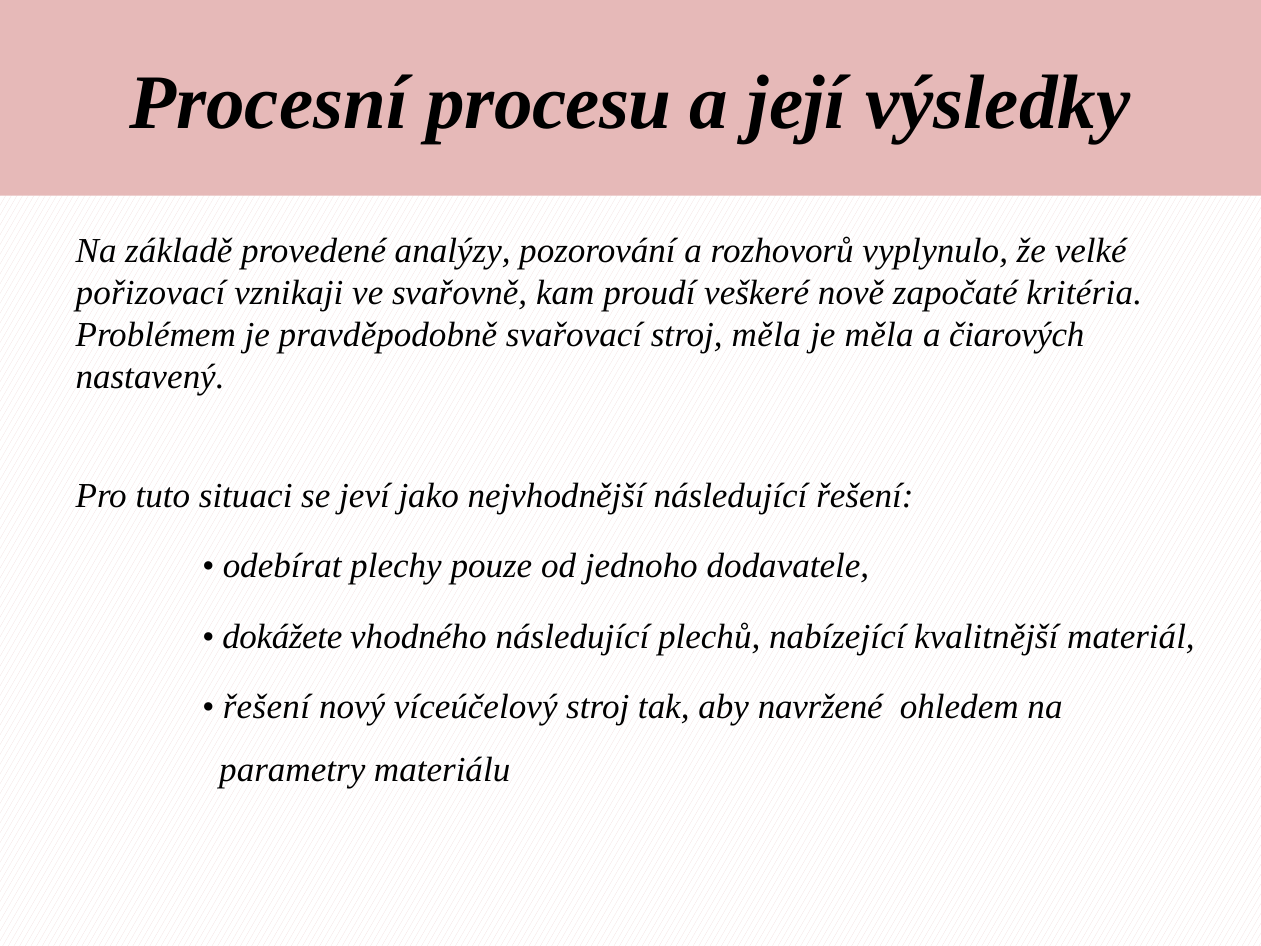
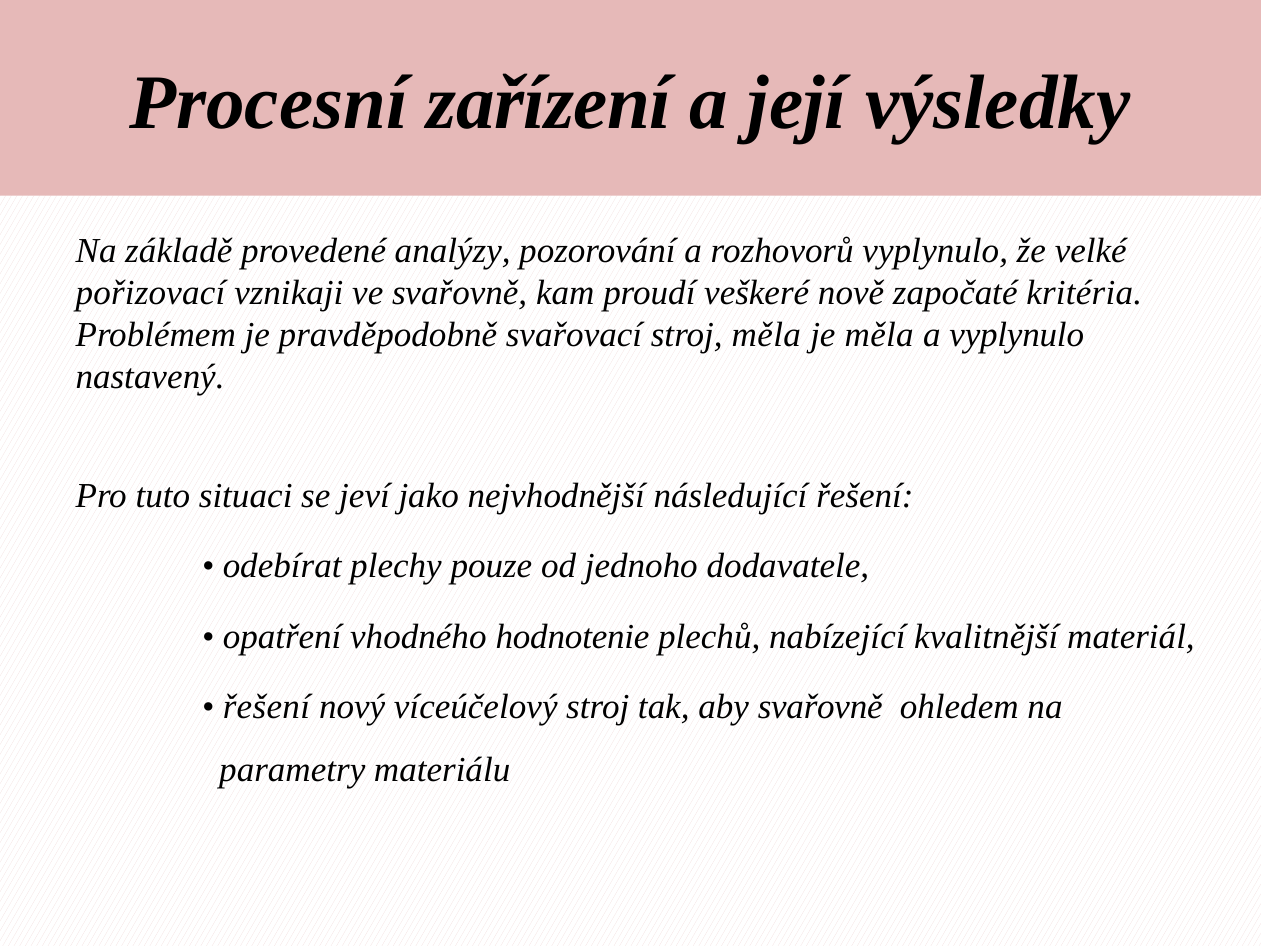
procesu: procesu -> zařízení (549, 103)
a čiarových: čiarových -> vyplynulo (1017, 335)
dokážete: dokážete -> opatření (282, 636)
vhodného následující: následující -> hodnotenie (573, 636)
aby navržené: navržené -> svařovně (820, 707)
